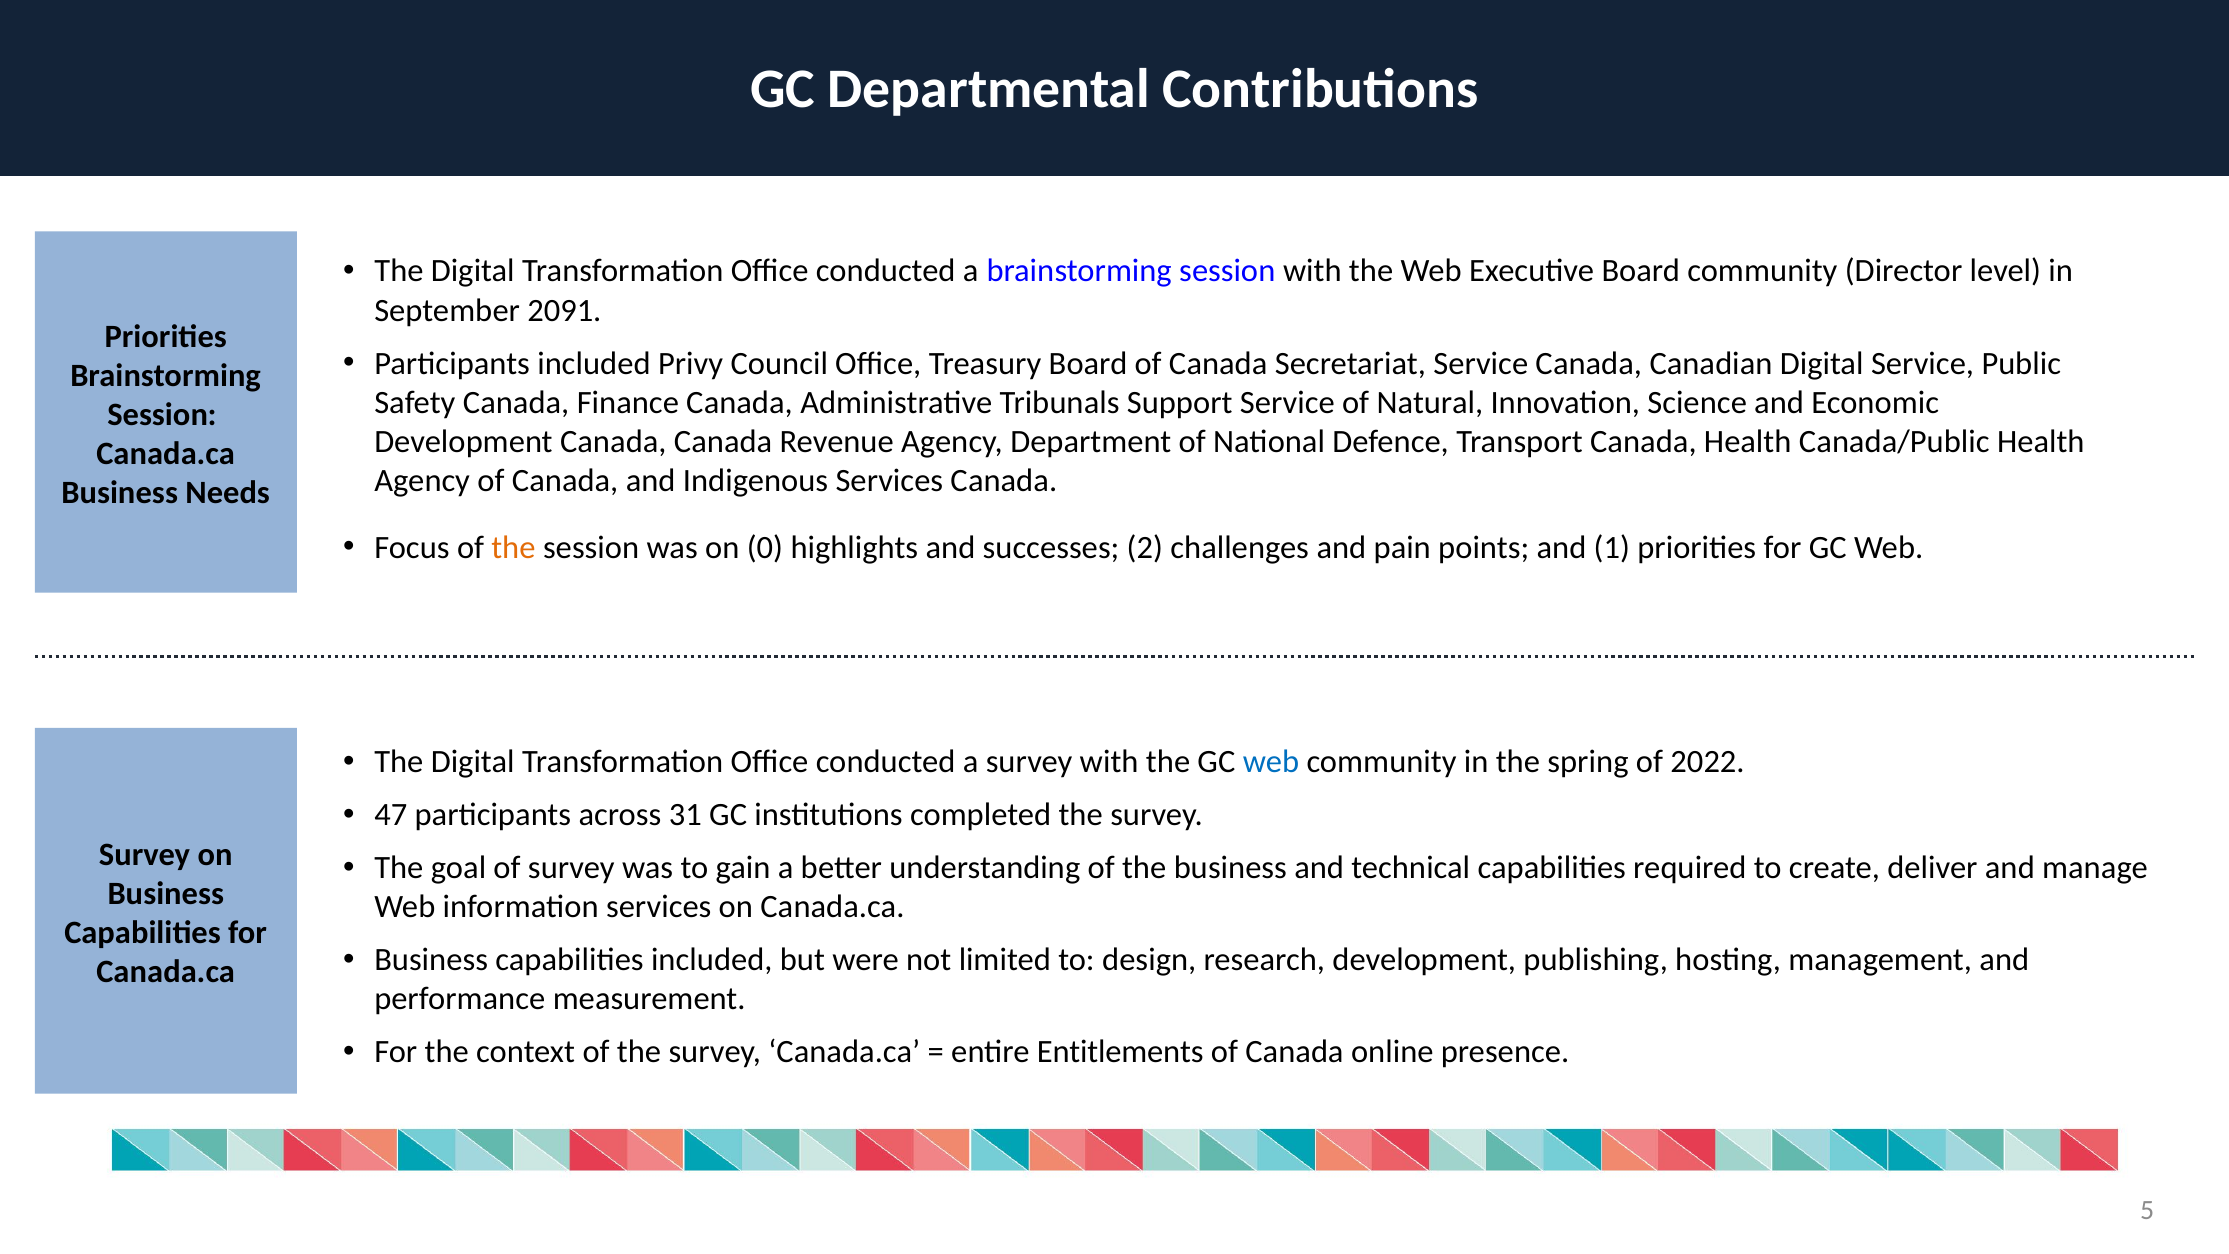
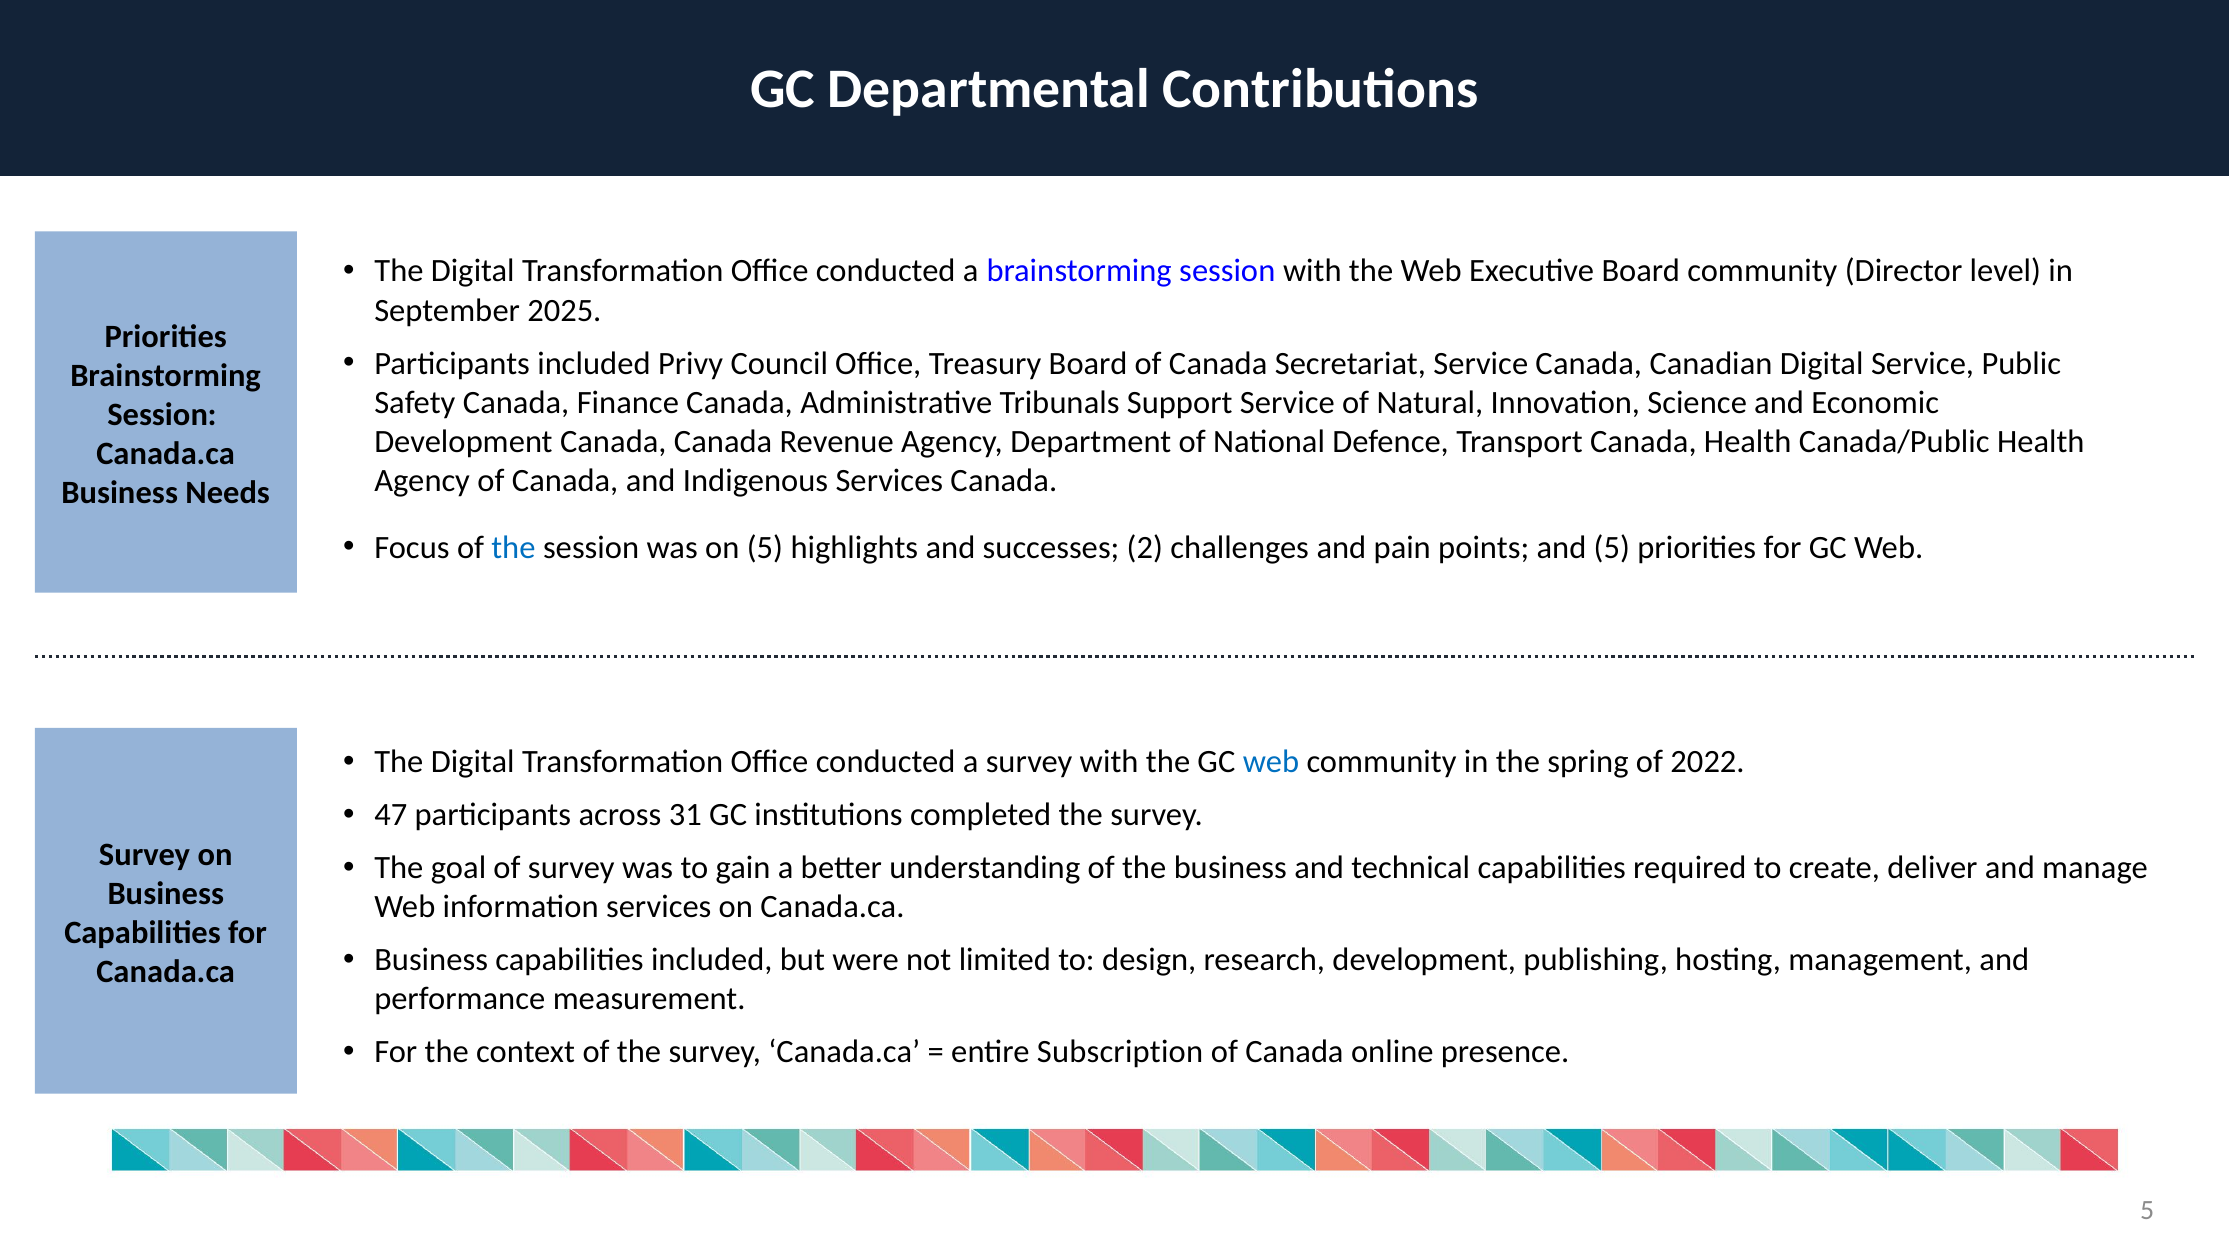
2091: 2091 -> 2025 (564, 310)
the colour: orange -> blue (513, 547)
on 0: 0 -> 5 (765, 547)
and 1: 1 -> 5 (1612, 547)
Entitlements: Entitlements -> Subscription (1120, 1052)
